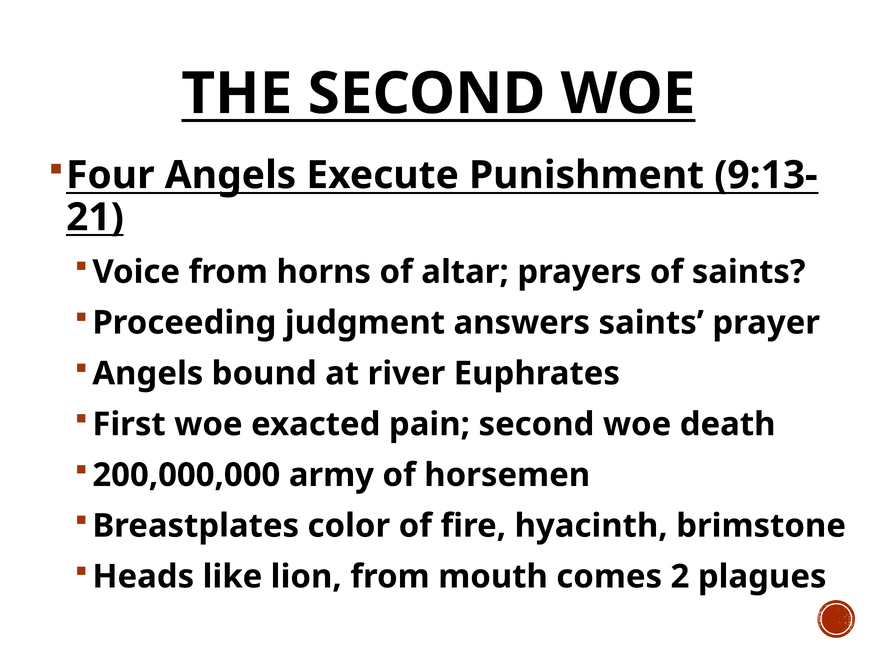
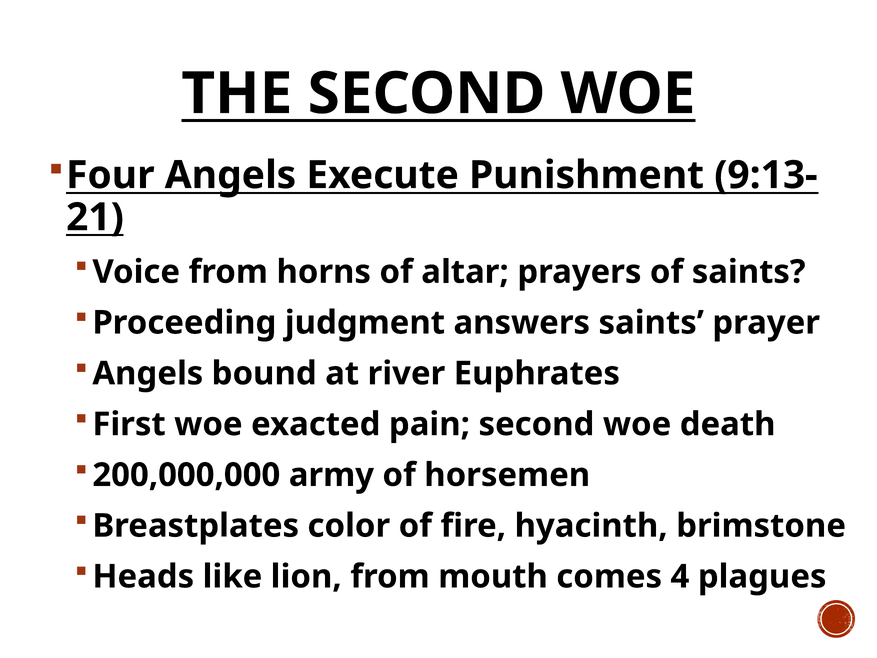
2: 2 -> 4 (680, 576)
